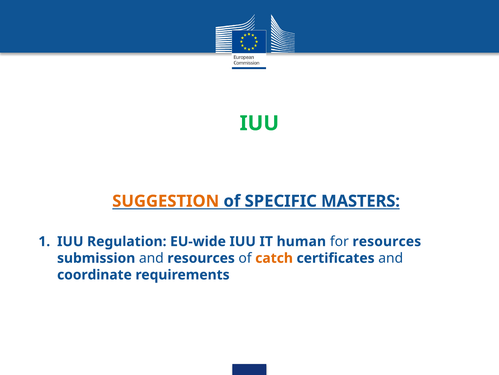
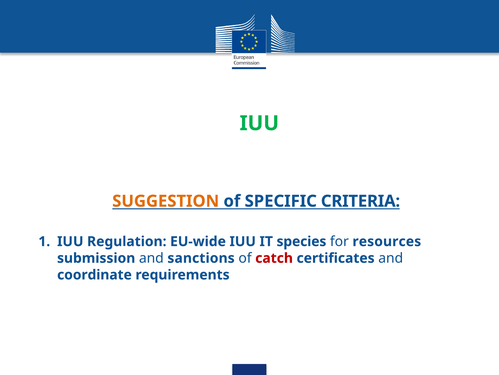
MASTERS: MASTERS -> CRITERIA (361, 201)
human: human -> species (301, 241)
and resources: resources -> sanctions (201, 258)
catch colour: orange -> red (274, 258)
